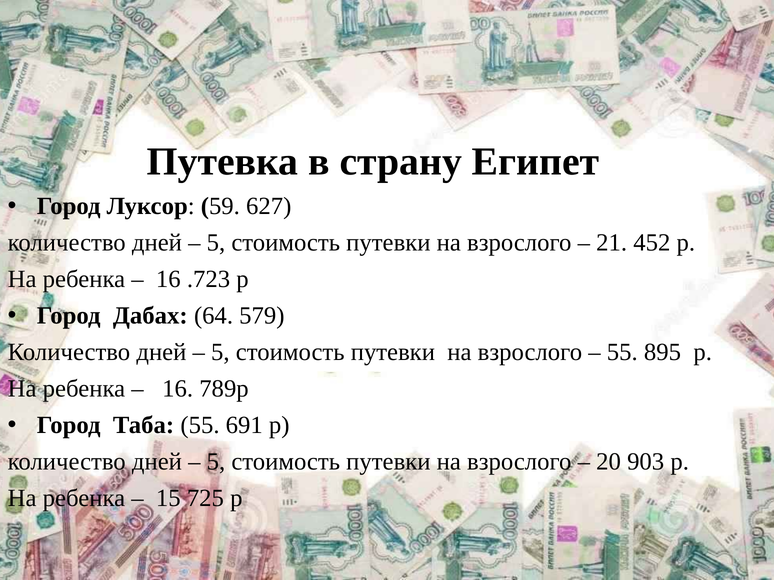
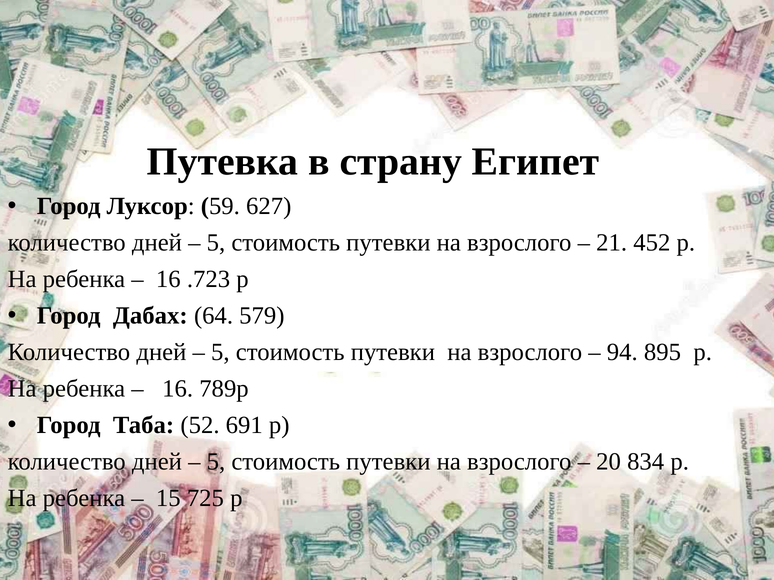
55: 55 -> 94 (622, 353)
Таба 55: 55 -> 52 (200, 426)
903: 903 -> 834 (646, 462)
